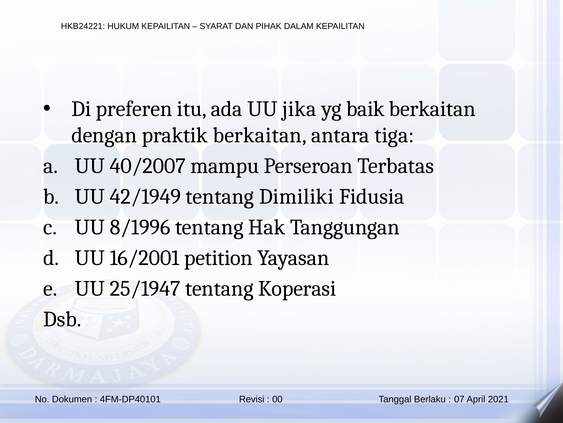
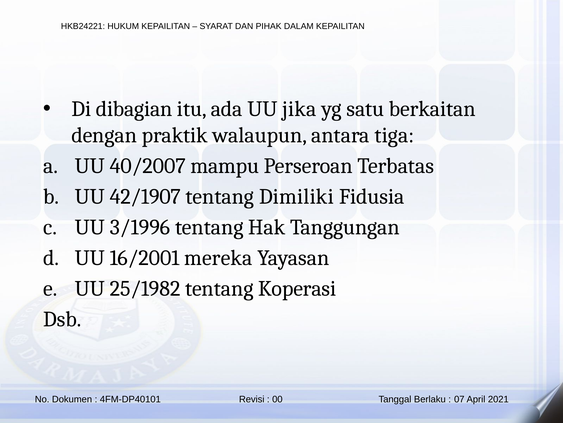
preferen: preferen -> dibagian (134, 109)
baik: baik -> satu (365, 109)
praktik berkaitan: berkaitan -> walaupun (260, 135)
42/1949: 42/1949 -> 42/1907 (145, 196)
8/1996: 8/1996 -> 3/1996 (140, 227)
petition: petition -> mereka (218, 258)
25/1947: 25/1947 -> 25/1982 (145, 288)
